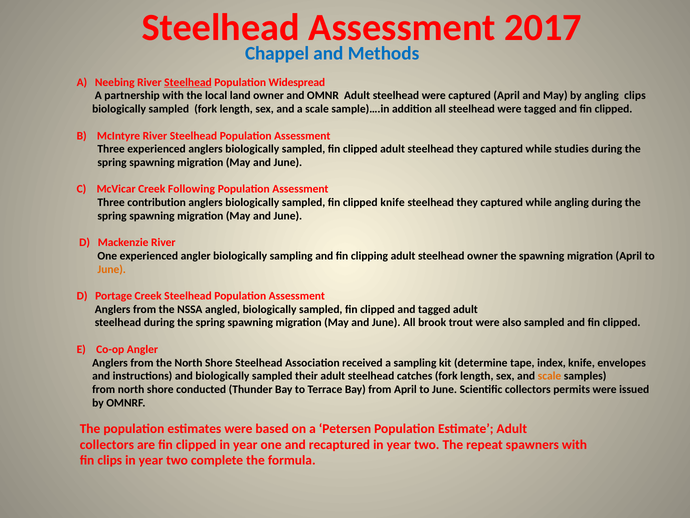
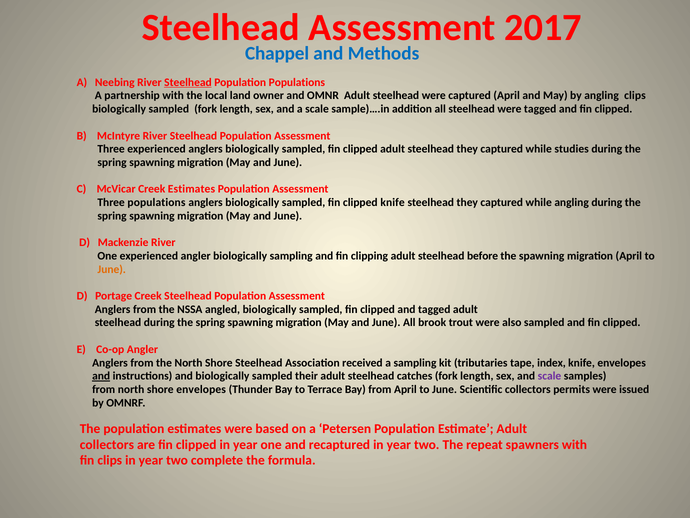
Population Widespread: Widespread -> Populations (297, 82)
Creek Following: Following -> Estimates (191, 189)
Three contribution: contribution -> populations (156, 202)
steelhead owner: owner -> before (483, 256)
determine: determine -> tributaries (481, 362)
and underline: none -> present (101, 376)
scale colour: orange -> purple (549, 376)
shore conducted: conducted -> envelopes (201, 389)
